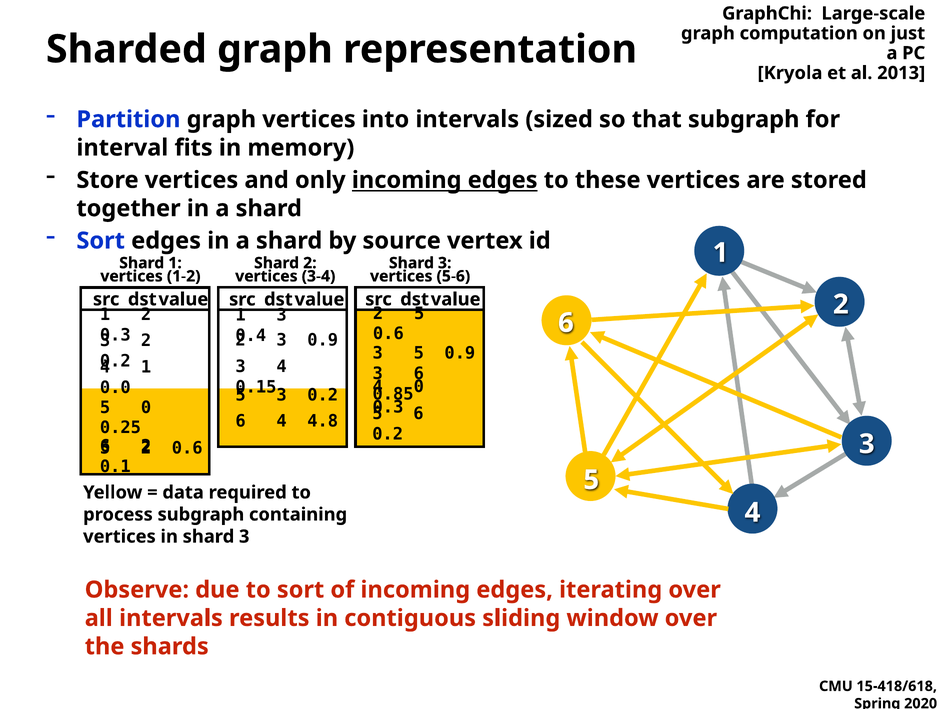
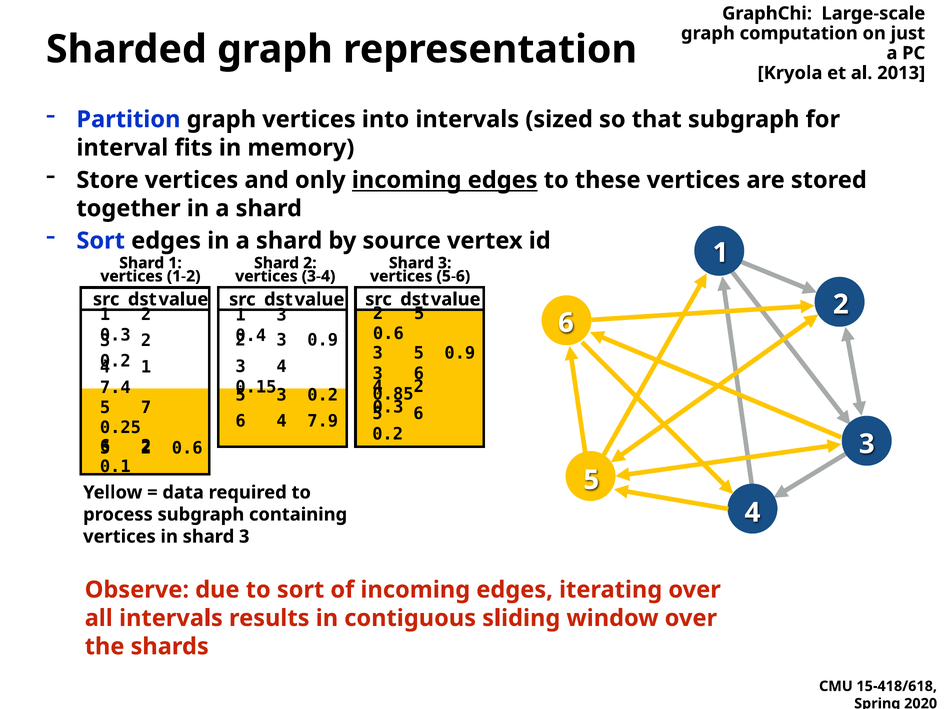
0: 0 -> 2 (419, 387)
0.0: 0.0 -> 7.4 (115, 388)
5 0: 0 -> 7 (146, 407)
4.8: 4.8 -> 7.9 (323, 421)
